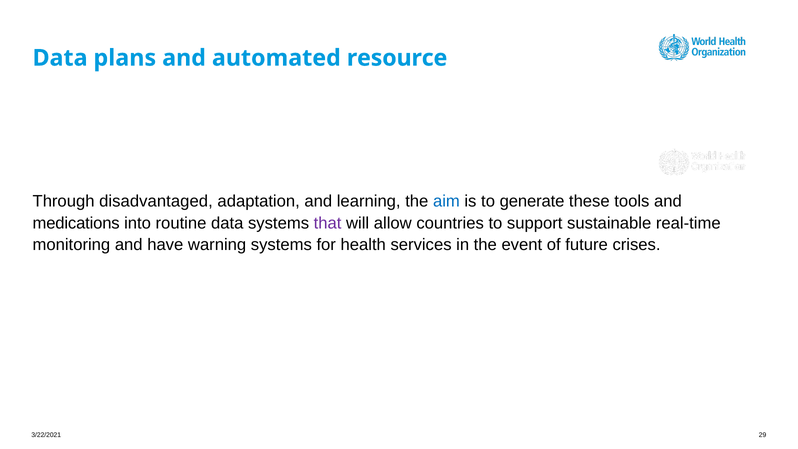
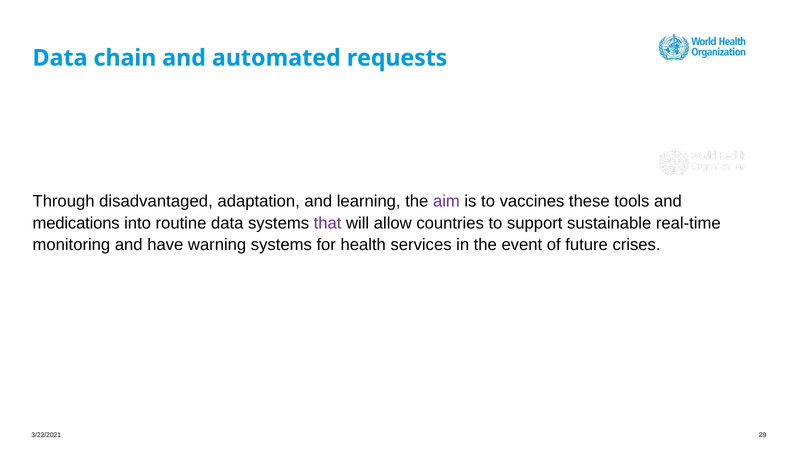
plans: plans -> chain (125, 58)
resource: resource -> requests (397, 58)
aim colour: blue -> purple (446, 201)
generate: generate -> vaccines (532, 201)
